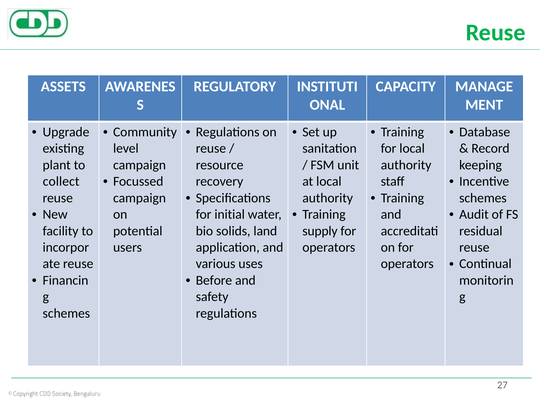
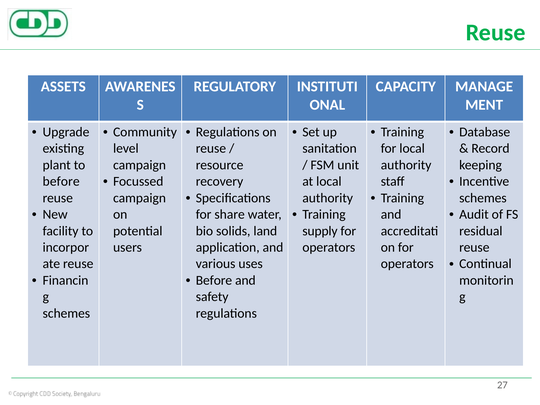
collect: collect -> before (61, 181)
initial: initial -> share (230, 214)
